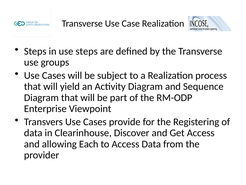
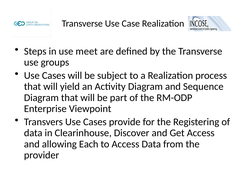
use steps: steps -> meet (87, 51)
